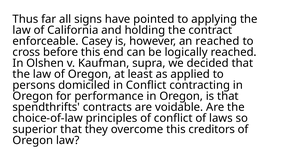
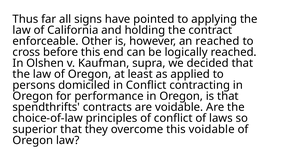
Casey: Casey -> Other (97, 41)
this creditors: creditors -> voidable (212, 129)
